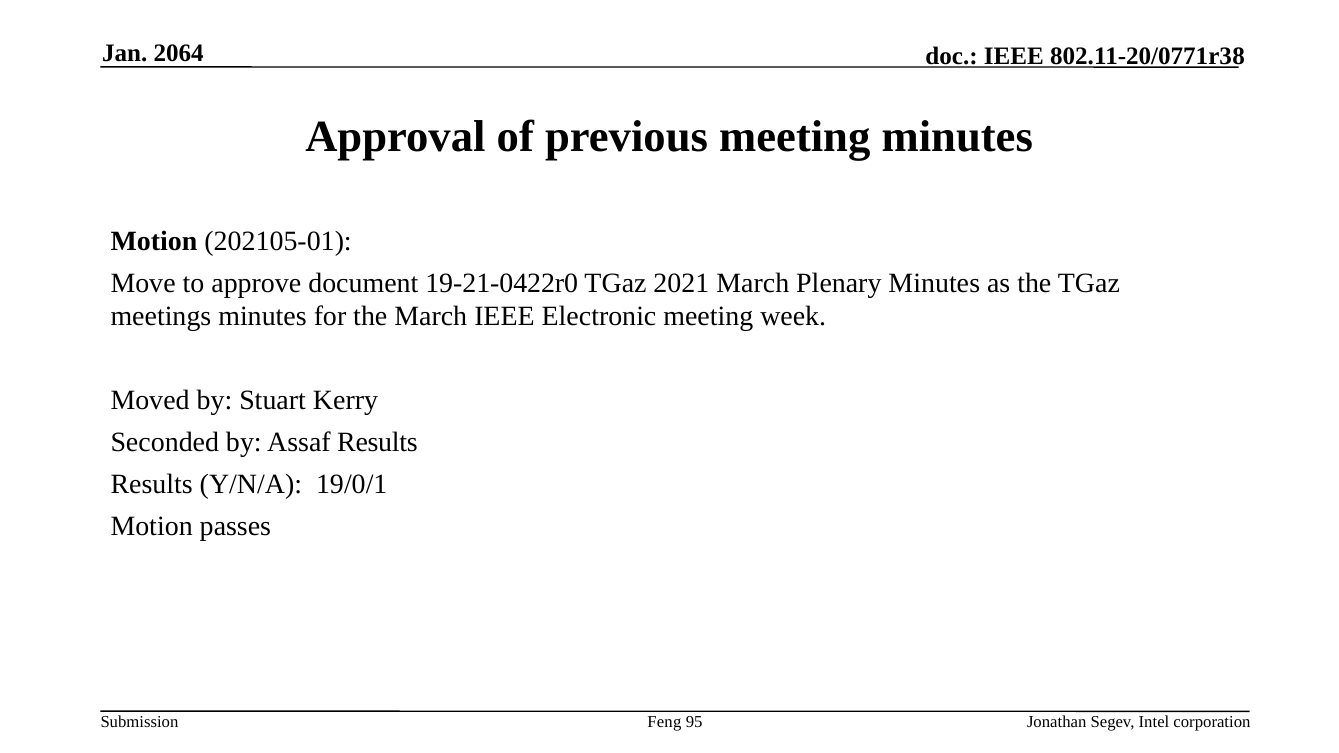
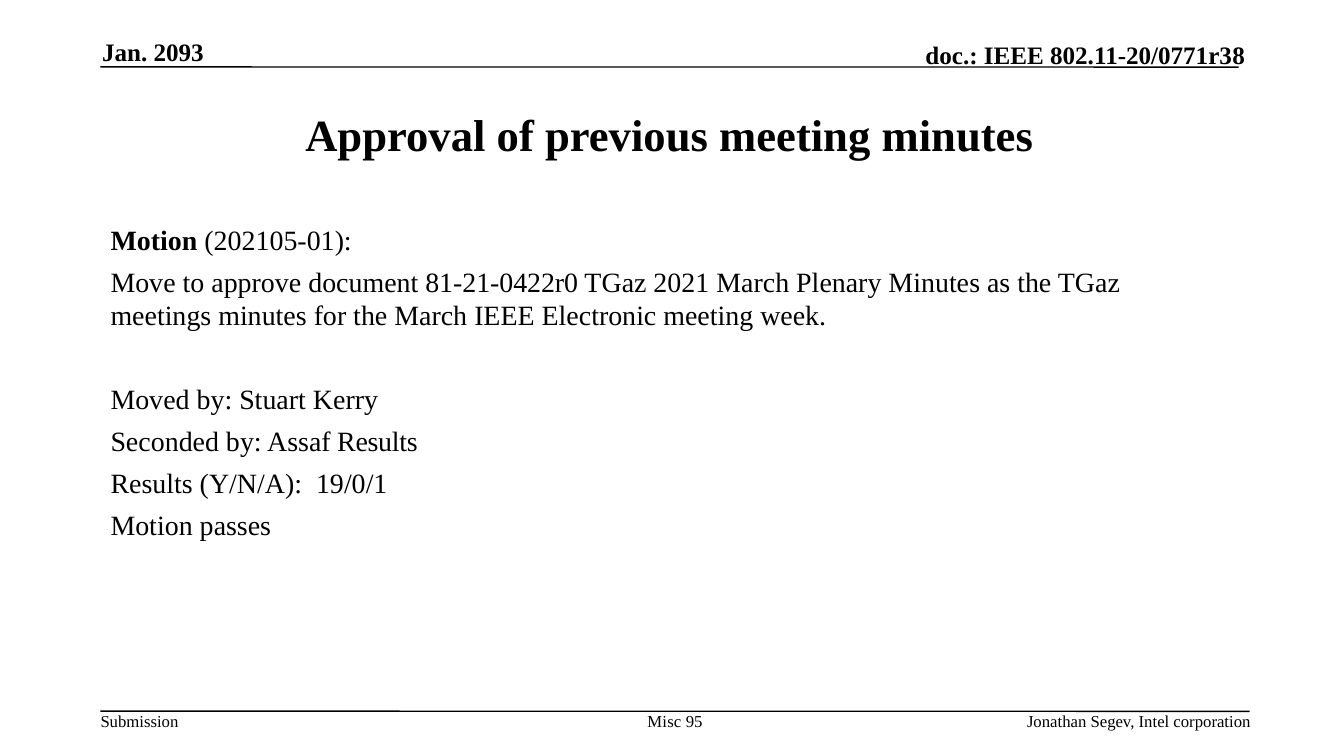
2064: 2064 -> 2093 (179, 53)
19-21-0422r0: 19-21-0422r0 -> 81-21-0422r0 (502, 283)
Feng: Feng -> Misc (664, 722)
